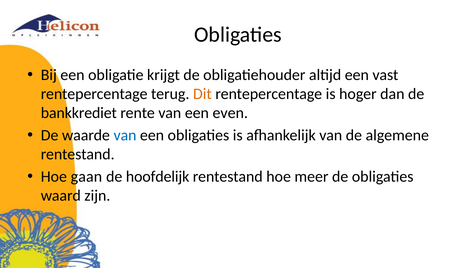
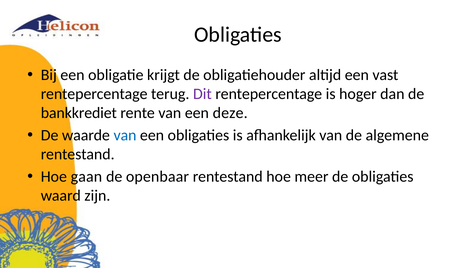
Dit colour: orange -> purple (202, 94)
even: even -> deze (230, 113)
hoofdelijk: hoofdelijk -> openbaar (157, 176)
